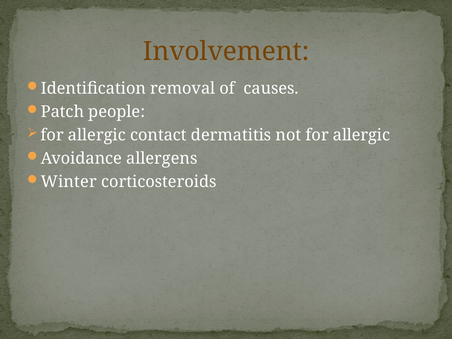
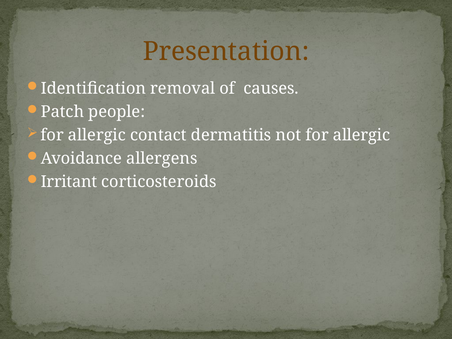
Involvement: Involvement -> Presentation (226, 52)
Winter: Winter -> Irritant (69, 182)
